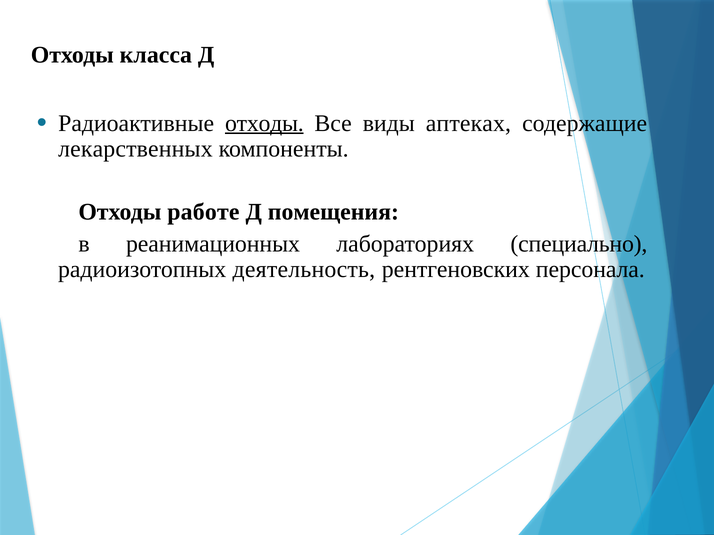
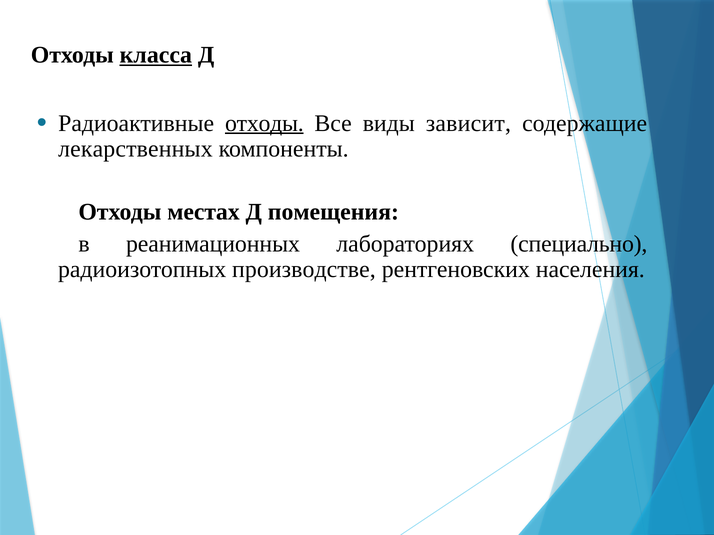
класса underline: none -> present (156, 55)
аптеках: аптеках -> зависит (468, 123)
работе: работе -> местах (203, 212)
деятельность: деятельность -> производстве (304, 270)
персонала: персонала -> населения (590, 270)
